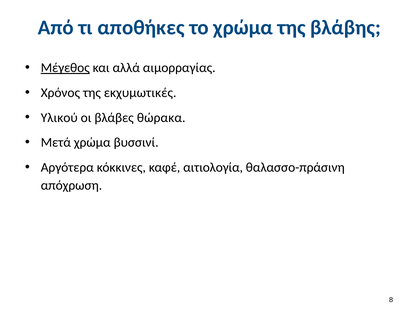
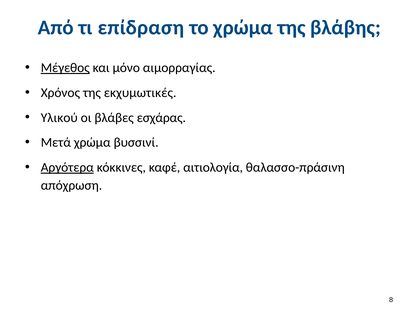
αποθήκες: αποθήκες -> επίδραση (141, 28)
αλλά: αλλά -> μόνο (126, 68)
θώρακα: θώρακα -> εσχάρας (161, 117)
Αργότερα underline: none -> present (67, 167)
